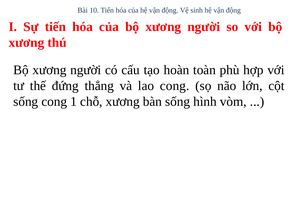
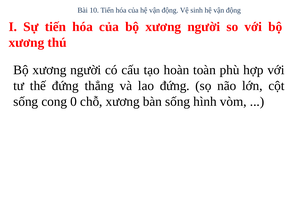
lao cong: cong -> đứng (175, 86)
1: 1 -> 0 (74, 102)
